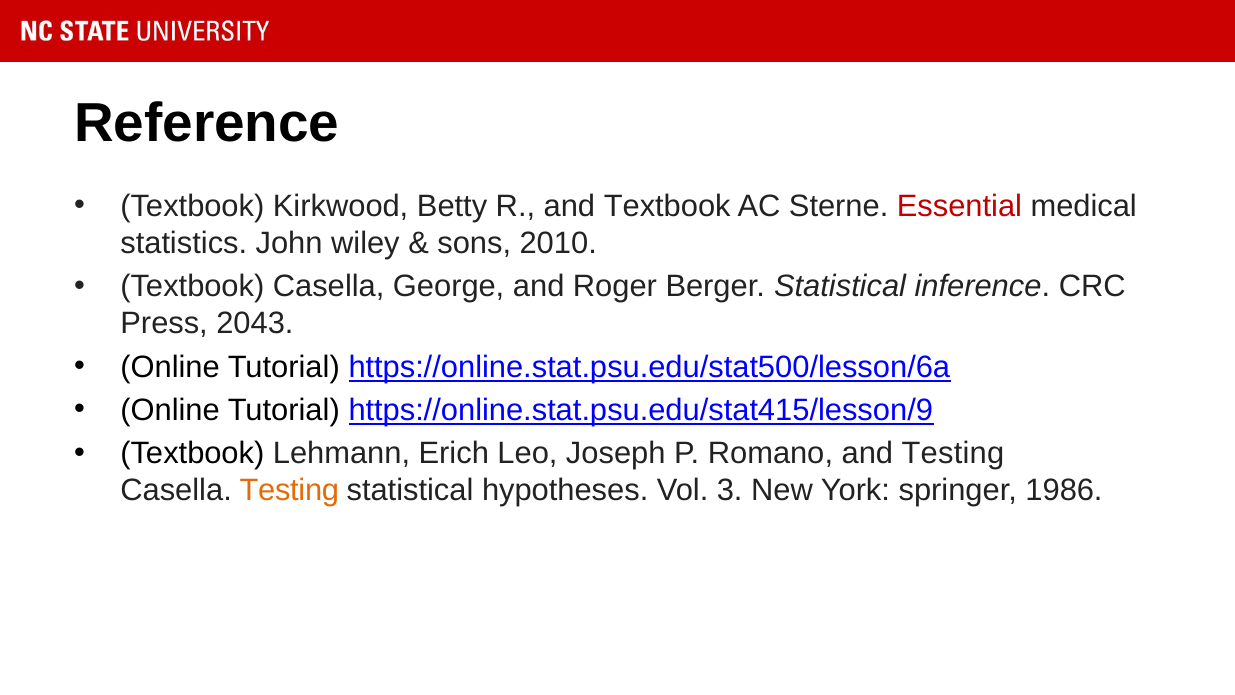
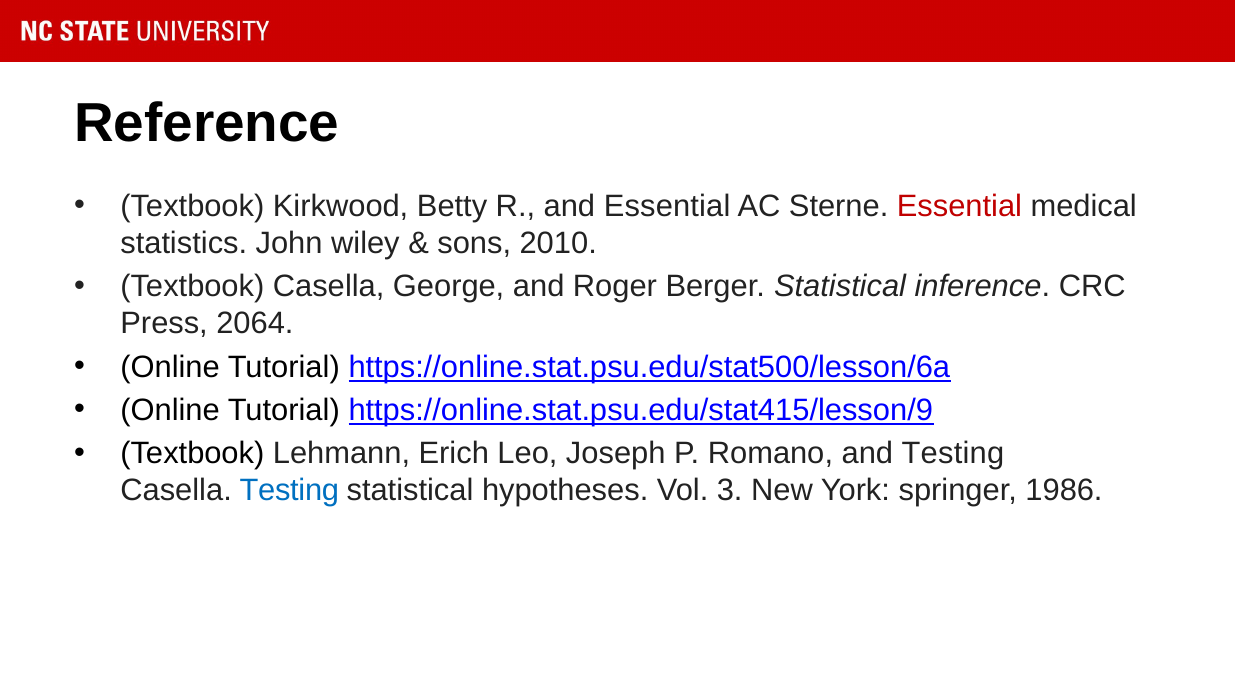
and Textbook: Textbook -> Essential (667, 206)
2043: 2043 -> 2064 (255, 324)
Testing colour: orange -> blue (289, 490)
